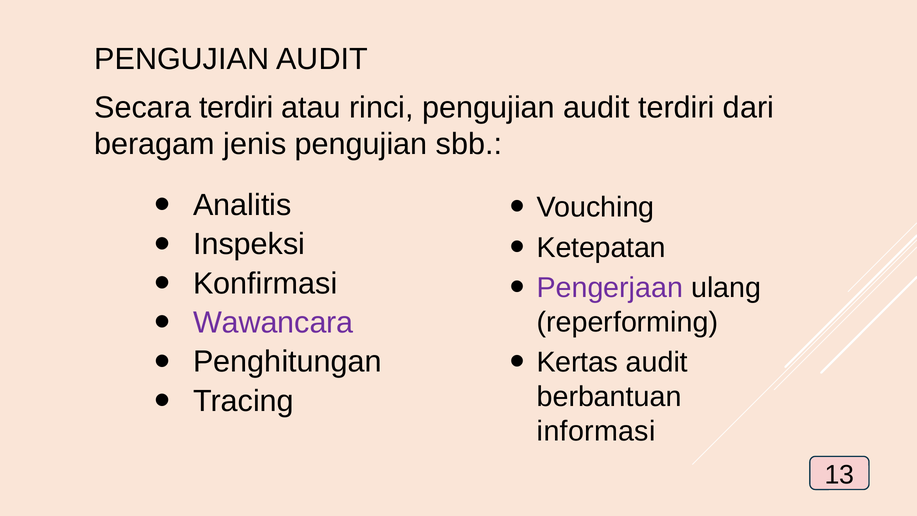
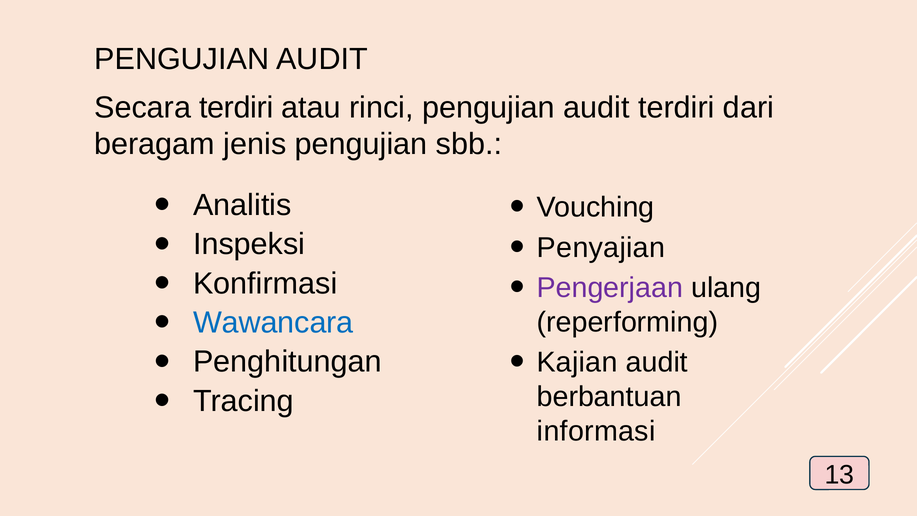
Ketepatan: Ketepatan -> Penyajian (601, 248)
Wawancara colour: purple -> blue (273, 323)
Kertas: Kertas -> Kajian (577, 362)
